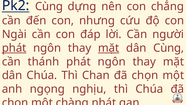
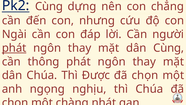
mặt underline: present -> none (109, 48)
thánh: thánh -> thông (44, 61)
Chan: Chan -> Được (96, 75)
